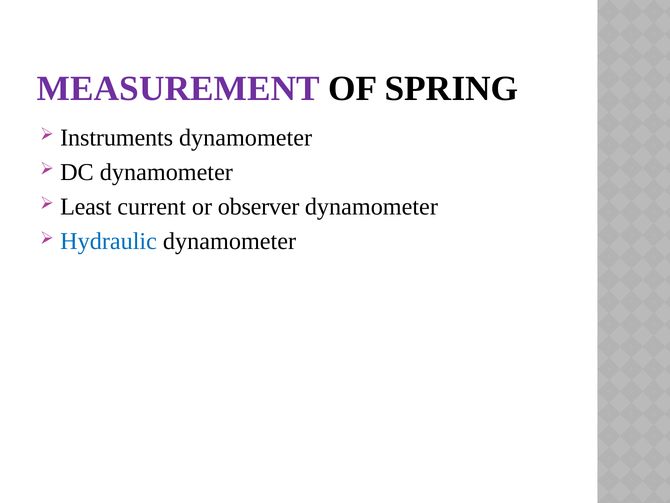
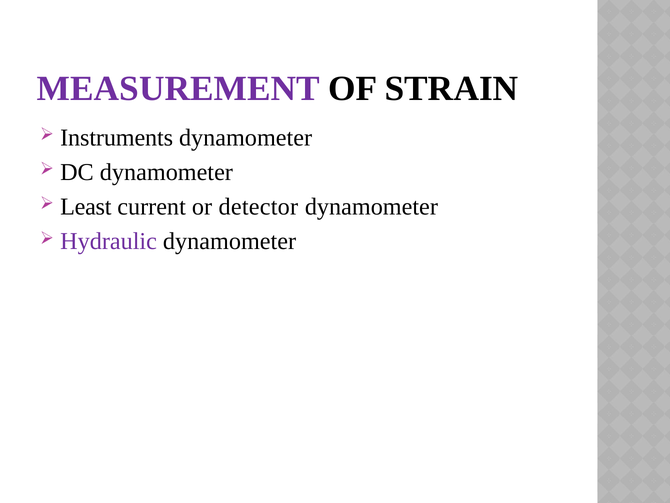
SPRING: SPRING -> STRAIN (452, 88)
observer: observer -> detector (258, 207)
Hydraulic colour: blue -> purple (109, 241)
